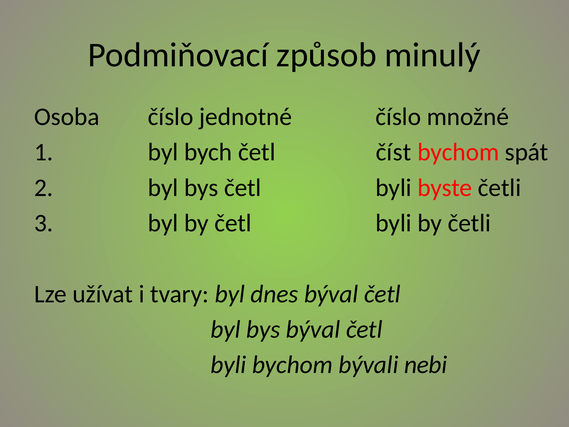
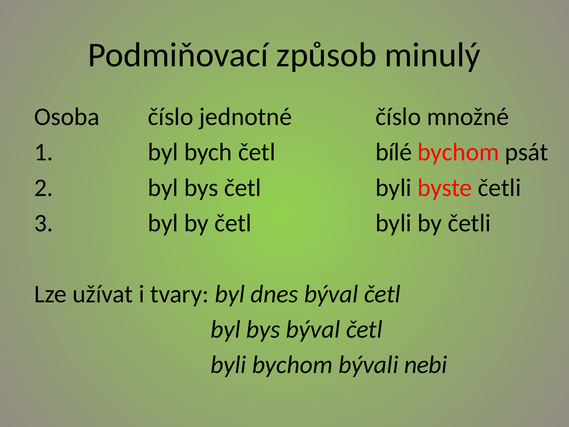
číst: číst -> bílé (394, 152)
spát: spát -> psát (527, 152)
